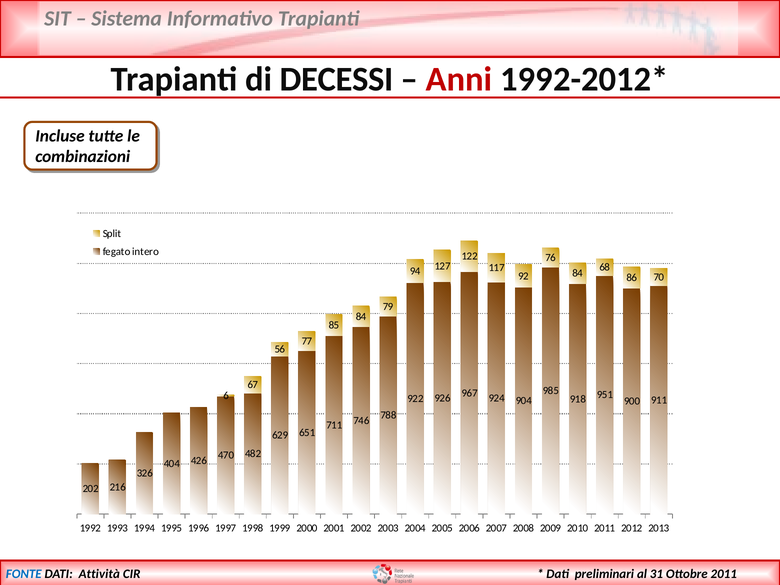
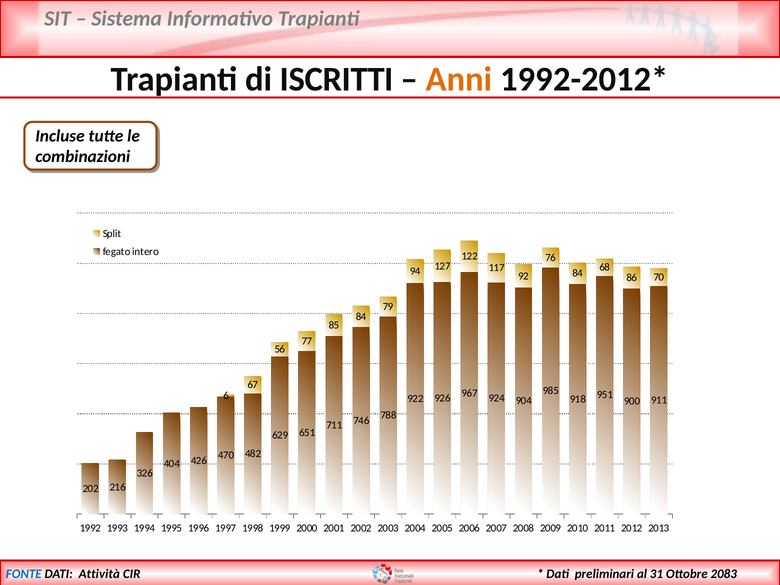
DECESSI: DECESSI -> ISCRITTI (337, 79)
Anni colour: red -> orange (459, 79)
2011: 2011 -> 2083 (724, 574)
